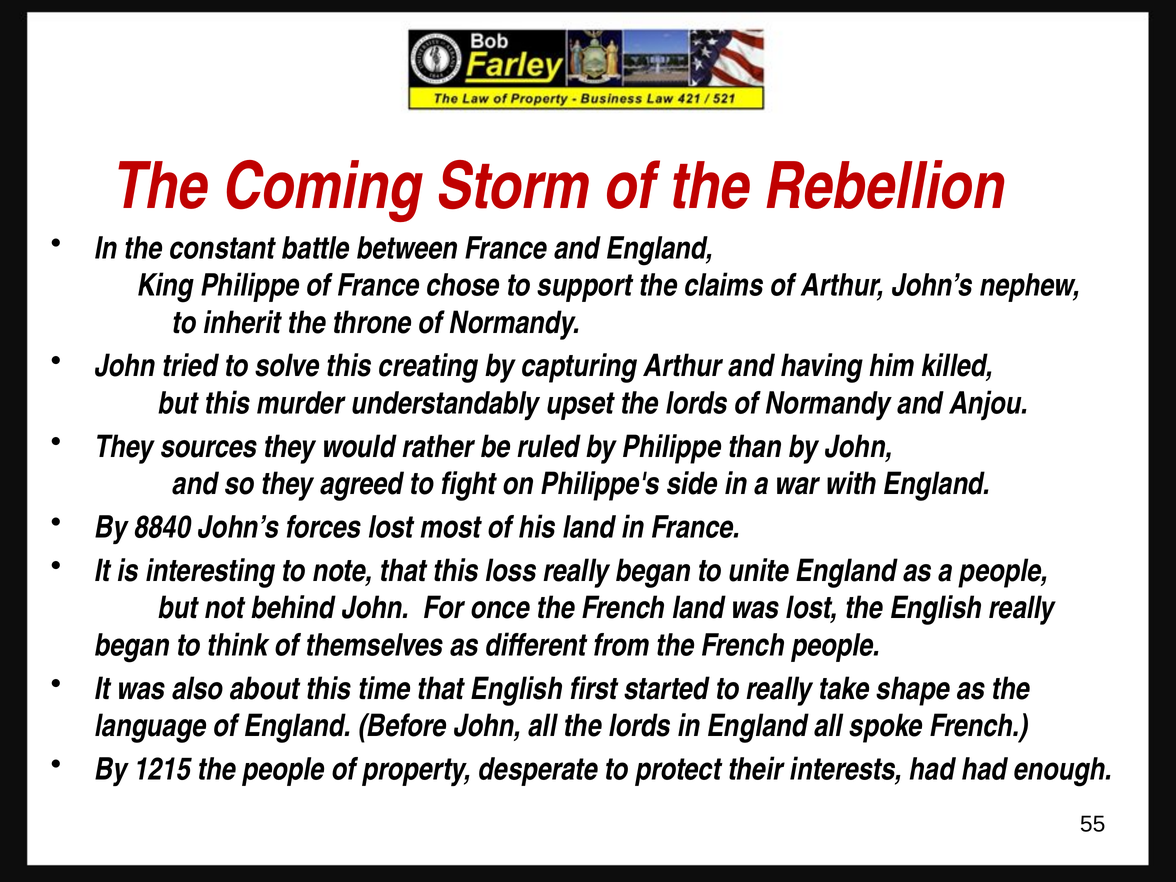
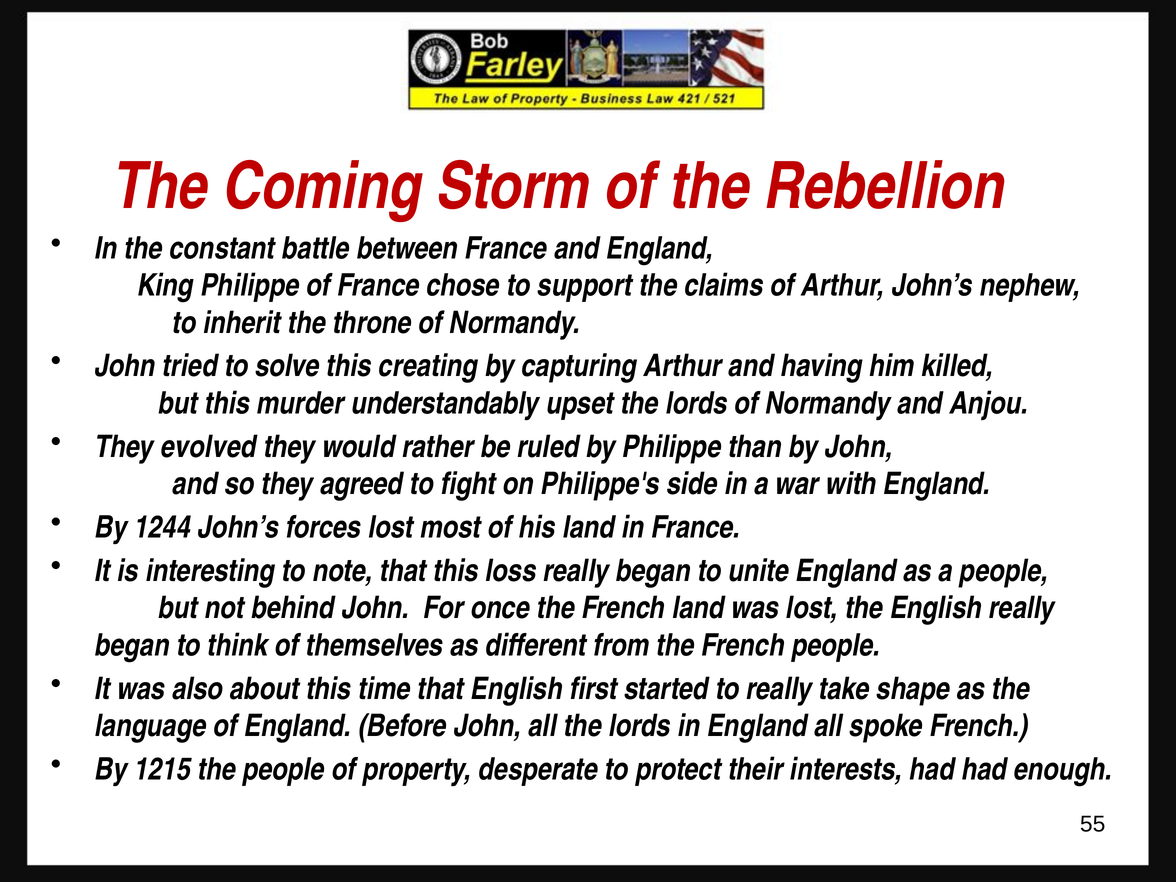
sources: sources -> evolved (209, 447)
8840: 8840 -> 1244 (163, 528)
